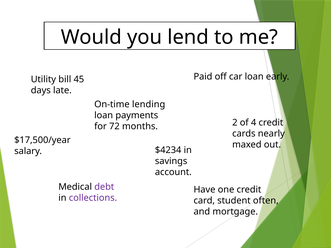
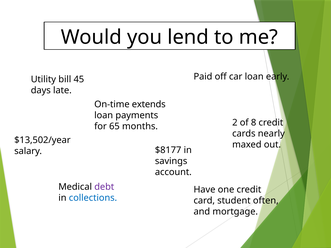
lending: lending -> extends (149, 104)
4: 4 -> 8 (254, 123)
72: 72 -> 65 (114, 126)
$17,500/year: $17,500/year -> $13,502/year (42, 140)
$4234: $4234 -> $8177 (168, 150)
collections colour: purple -> blue (93, 198)
